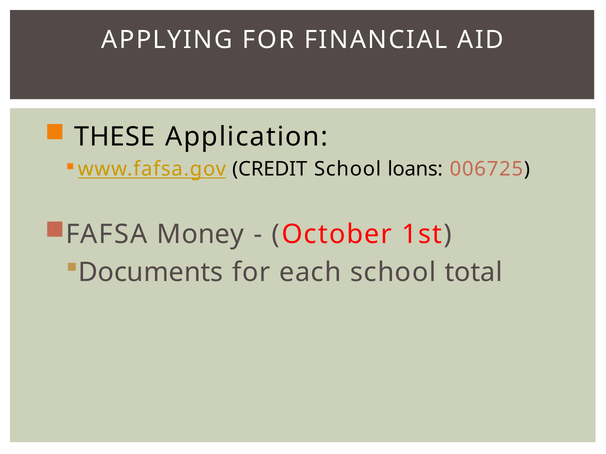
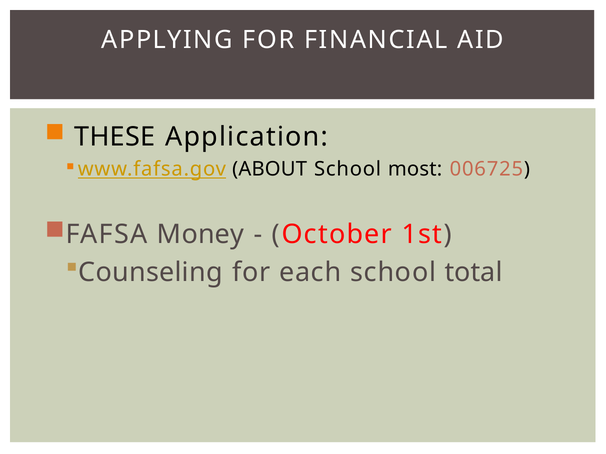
CREDIT: CREDIT -> ABOUT (270, 169)
loans: loans -> most (415, 169)
Documents: Documents -> Counseling (151, 273)
